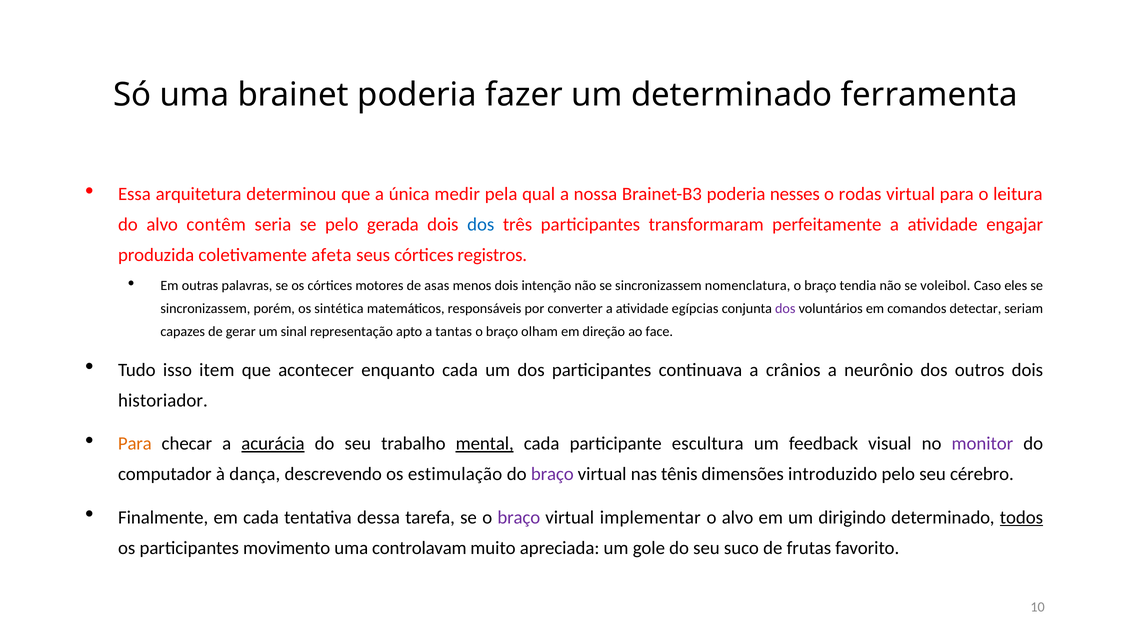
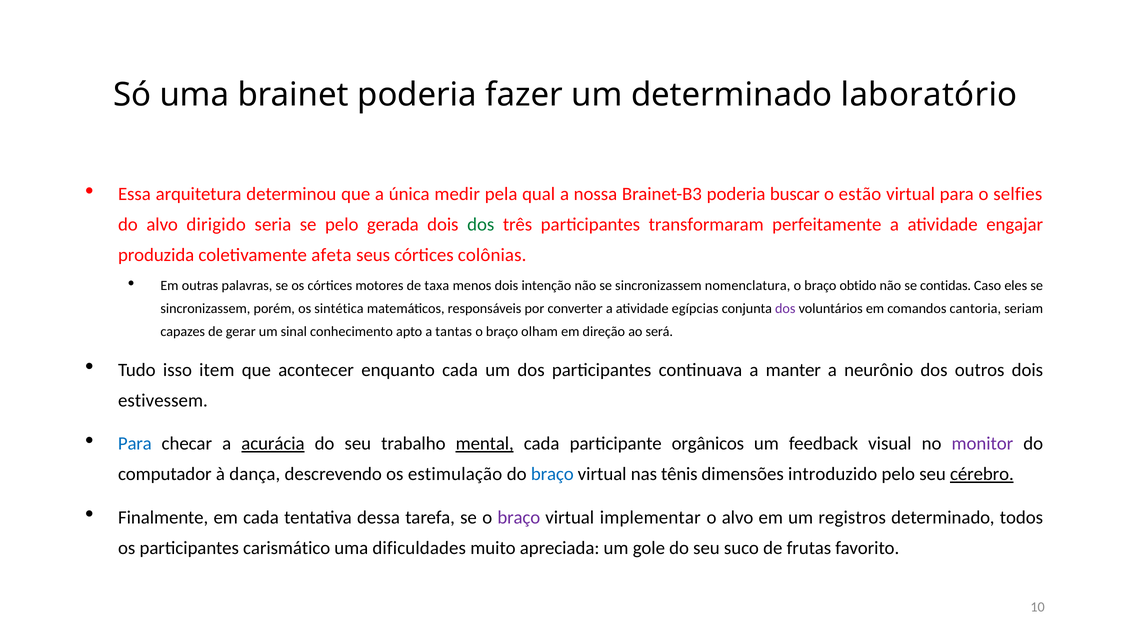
ferramenta: ferramenta -> laboratório (929, 95)
nesses: nesses -> buscar (795, 194)
rodas: rodas -> estão (860, 194)
leitura: leitura -> selfies (1018, 194)
contêm: contêm -> dirigido (216, 225)
dos colour: blue -> green (481, 225)
registros: registros -> colônias (492, 255)
asas: asas -> taxa (437, 286)
tendia: tendia -> obtido (858, 286)
voleibol: voleibol -> contidas (946, 286)
detectar: detectar -> cantoria (975, 309)
representação: representação -> conhecimento (351, 331)
face: face -> será (659, 331)
crânios: crânios -> manter (793, 370)
historiador: historiador -> estivessem (163, 401)
Para colour: orange -> blue (135, 444)
escultura: escultura -> orgânicos (708, 444)
braço colour: purple -> blue (552, 474)
cérebro underline: none -> present (982, 474)
dirigindo: dirigindo -> registros (852, 518)
todos underline: present -> none (1021, 518)
movimento: movimento -> carismático (287, 548)
controlavam: controlavam -> dificuldades (419, 548)
